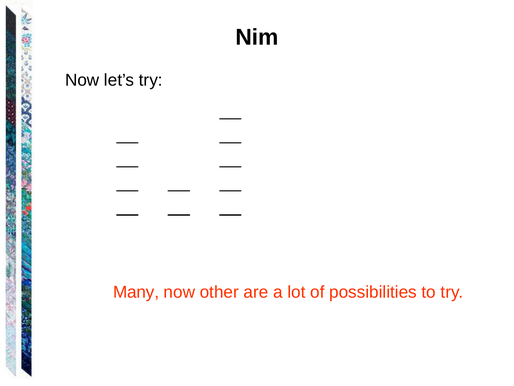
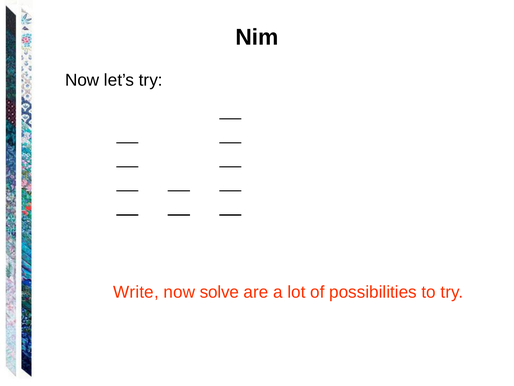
Many: Many -> Write (136, 292)
other: other -> solve (219, 292)
